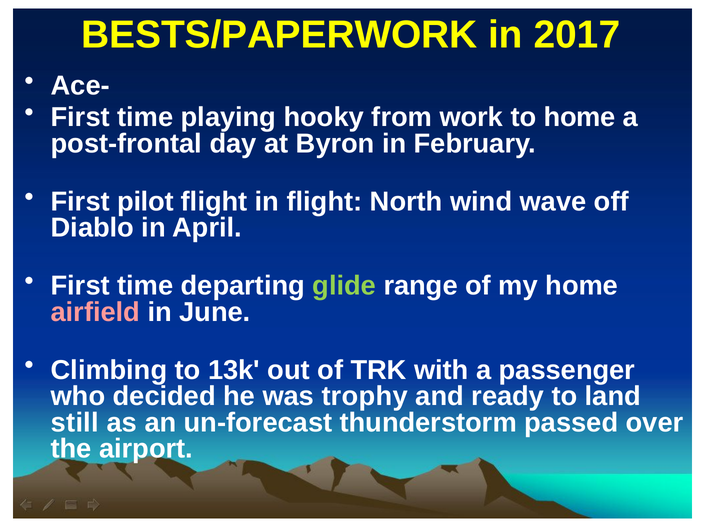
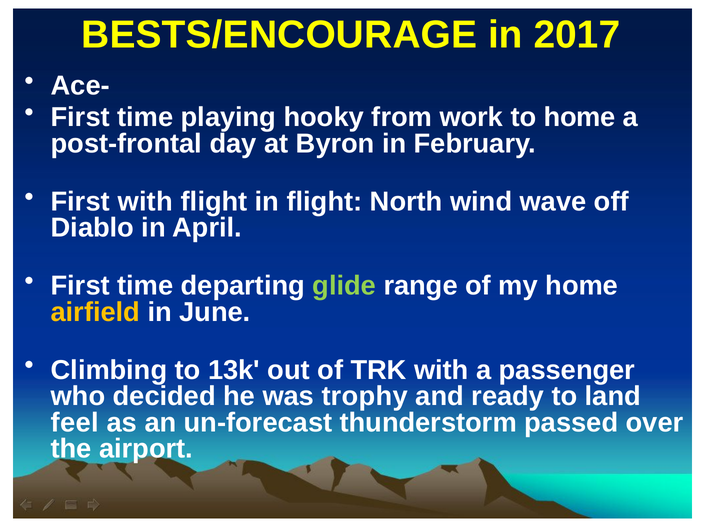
BESTS/PAPERWORK: BESTS/PAPERWORK -> BESTS/ENCOURAGE (279, 35)
First pilot: pilot -> with (145, 201)
airfield colour: pink -> yellow (95, 312)
still: still -> feel (75, 422)
